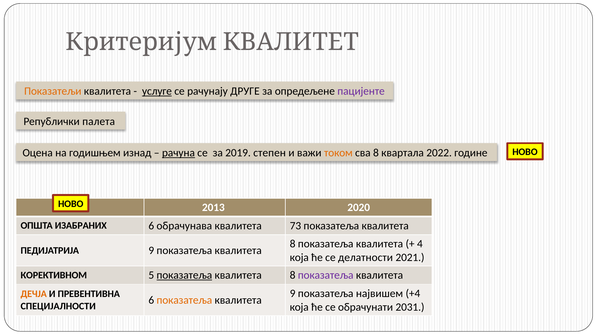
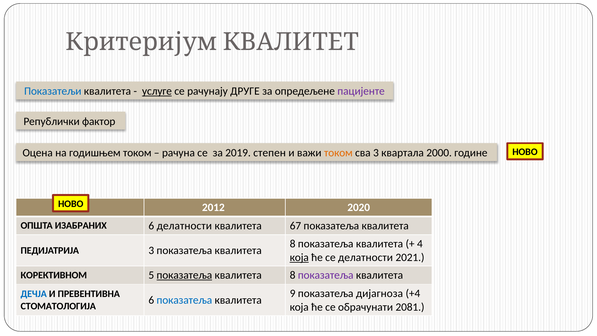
Показатељи colour: orange -> blue (53, 91)
палета: палета -> фактор (99, 121)
годишњем изнад: изнад -> током (137, 153)
рачуна underline: present -> none (178, 153)
сва 8: 8 -> 3 (376, 153)
2022: 2022 -> 2000 (439, 153)
2013: 2013 -> 2012 (213, 207)
6 обрачунава: обрачунава -> делатности (184, 226)
73: 73 -> 67 (295, 226)
ПЕДИЈАТРИЈА 9: 9 -> 3 (151, 250)
која underline: none -> present (299, 257)
највишем: највишем -> дијагноза (379, 293)
ДЕЧЈА colour: orange -> blue (34, 294)
показатеља colour: orange -> blue (184, 300)
СПЕЦИЈАЛНОСТИ: СПЕЦИЈАЛНОСТИ -> СТОМАТОЛОГИЈА (58, 306)
2031: 2031 -> 2081 (410, 307)
